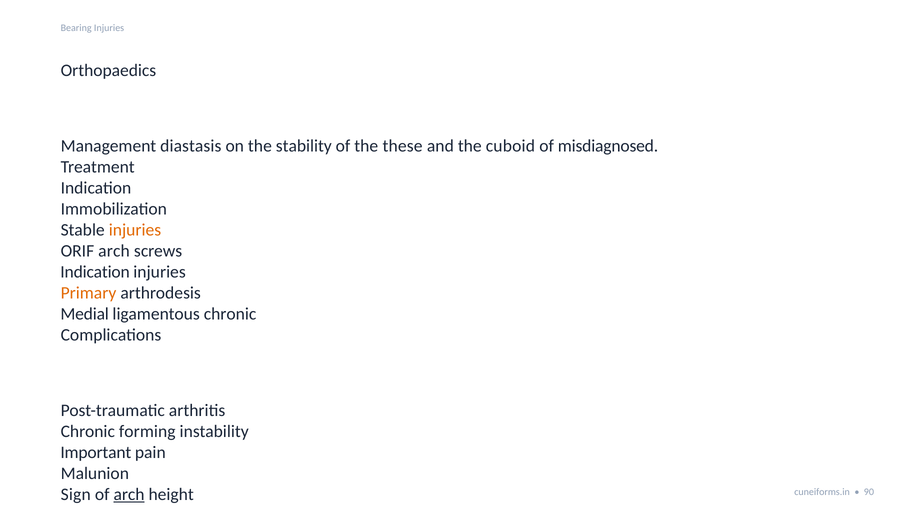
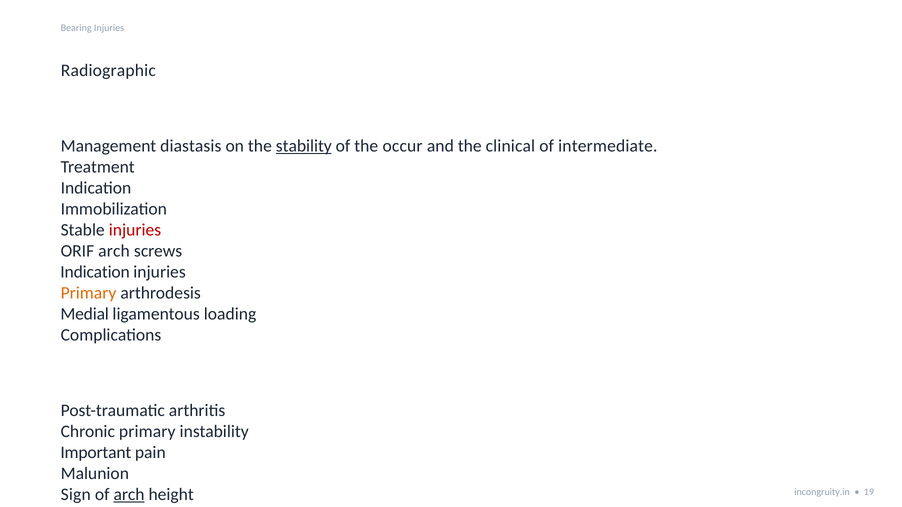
Orthopaedics: Orthopaedics -> Radiographic (108, 71)
stability underline: none -> present (304, 146)
these: these -> occur (403, 146)
cuboid: cuboid -> clinical (510, 146)
misdiagnosed: misdiagnosed -> intermediate (608, 146)
injuries colour: orange -> red (135, 230)
ligamentous chronic: chronic -> loading (230, 314)
Chronic forming: forming -> primary (147, 432)
cuneiforms.in: cuneiforms.in -> incongruity.in (822, 492)
90: 90 -> 19 (869, 492)
